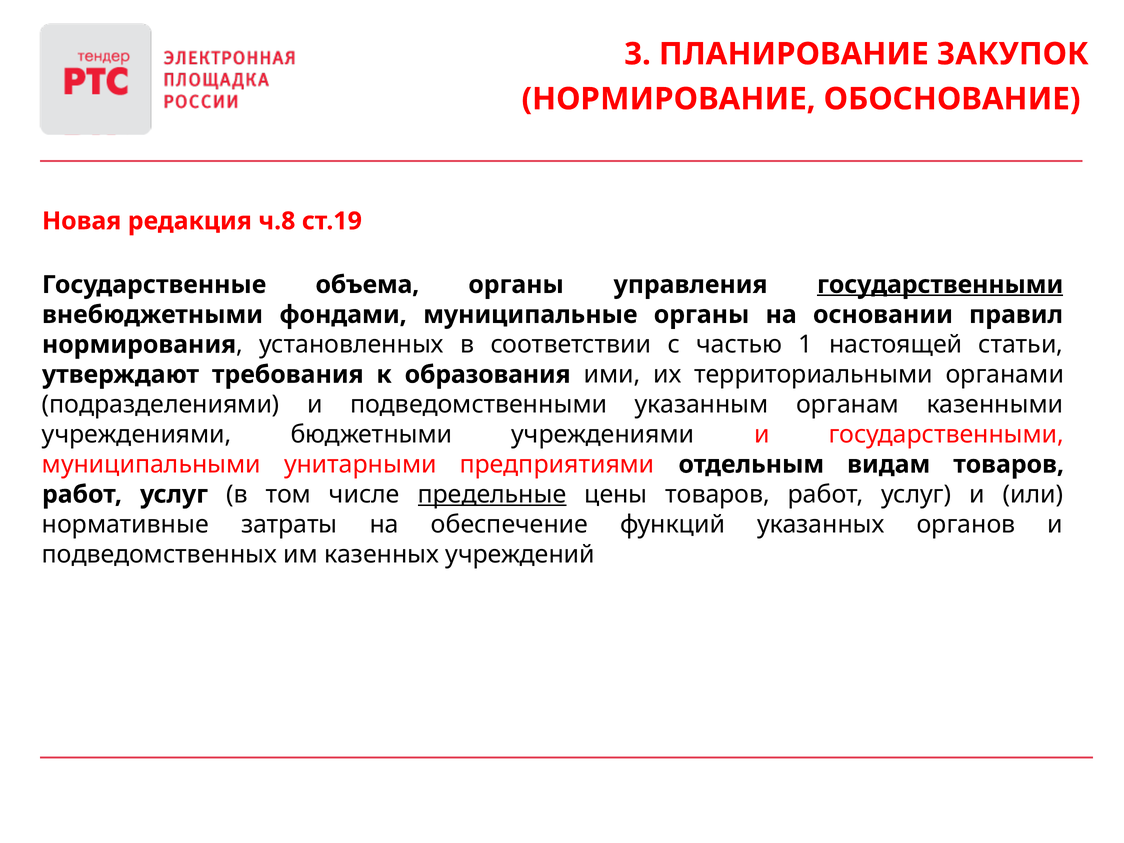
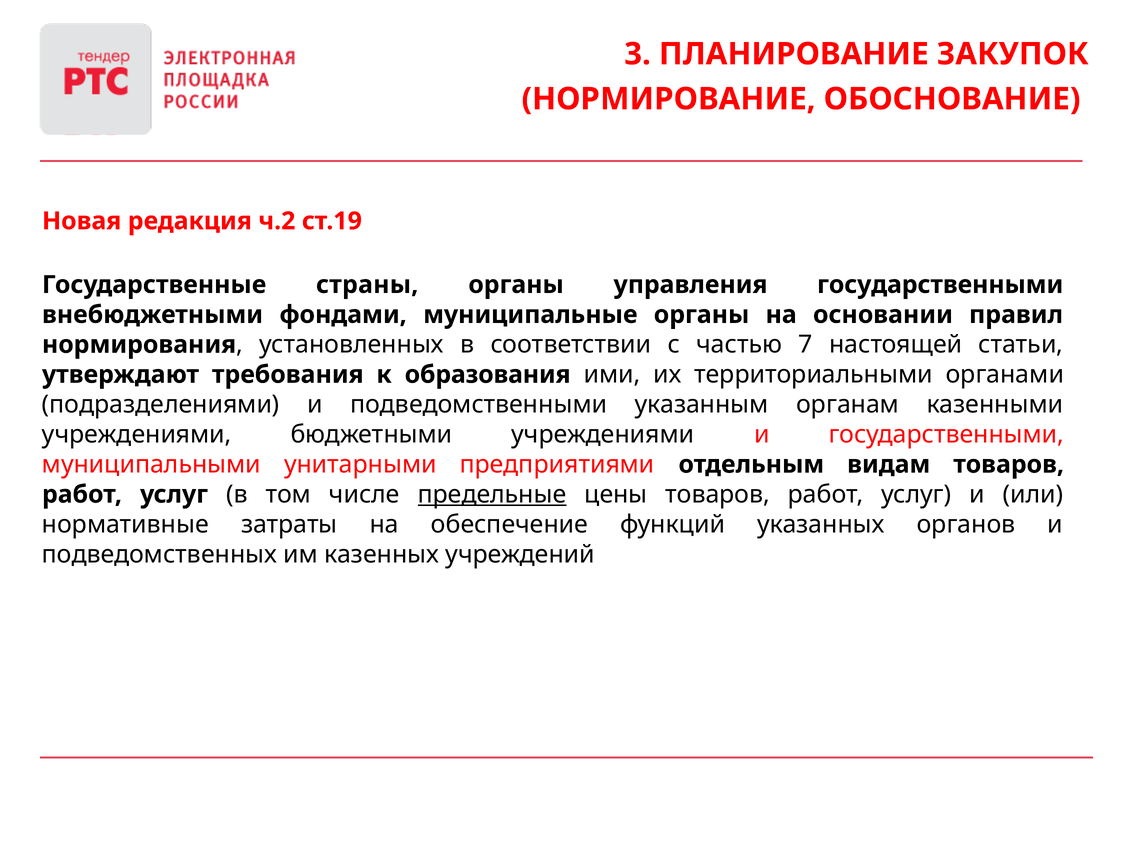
ч.8: ч.8 -> ч.2 (277, 221)
объема: объема -> страны (367, 285)
государственными underline: present -> none (940, 285)
1: 1 -> 7 (806, 345)
